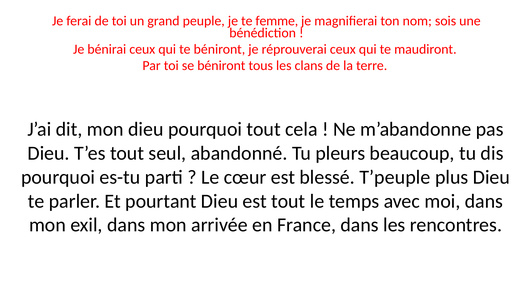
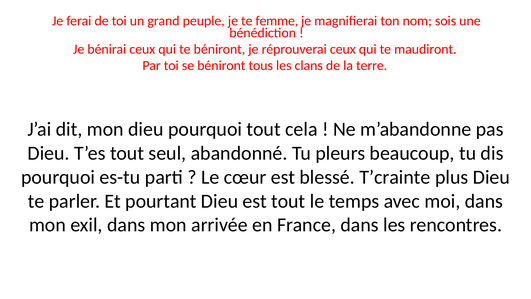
T’peuple: T’peuple -> T’crainte (395, 177)
